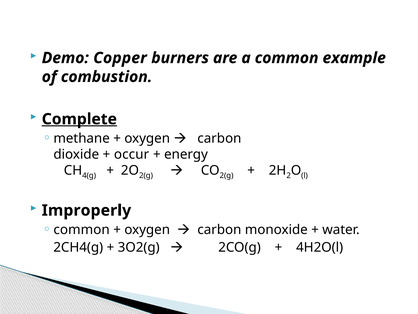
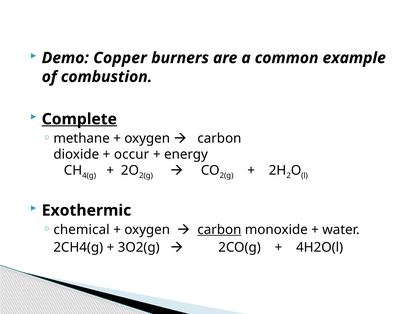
Improperly: Improperly -> Exothermic (86, 210)
common: common -> chemical (82, 229)
carbon underline: none -> present (219, 229)
